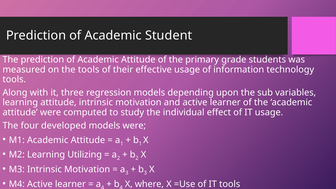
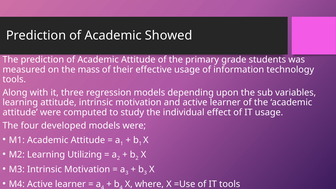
Student: Student -> Showed (169, 36)
the tools: tools -> mass (89, 70)
